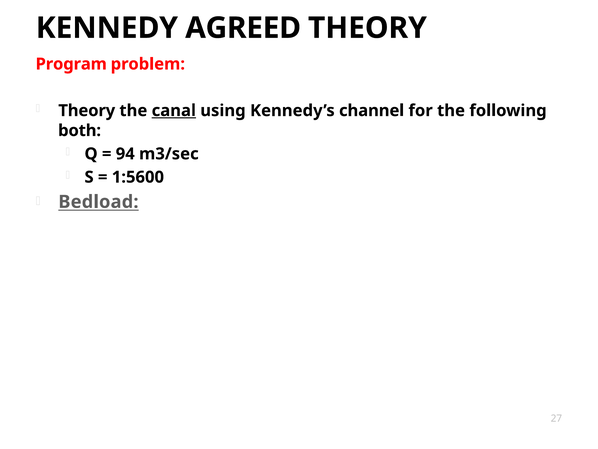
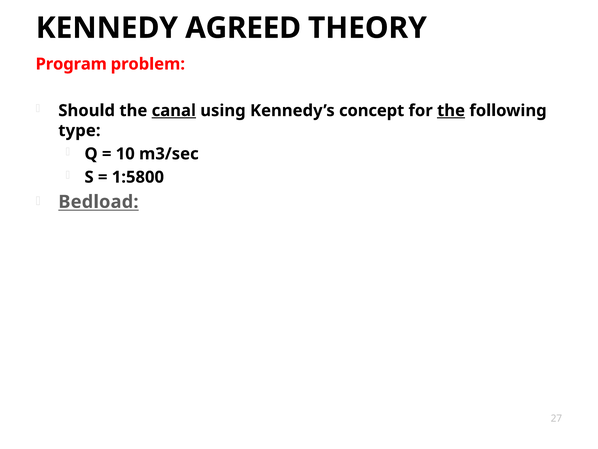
Theory: Theory -> Should (87, 110)
channel: channel -> concept (372, 110)
the underline: none -> present (451, 110)
both: both -> type (79, 130)
94: 94 -> 10 (125, 154)
1:5600: 1:5600 -> 1:5800 (138, 177)
